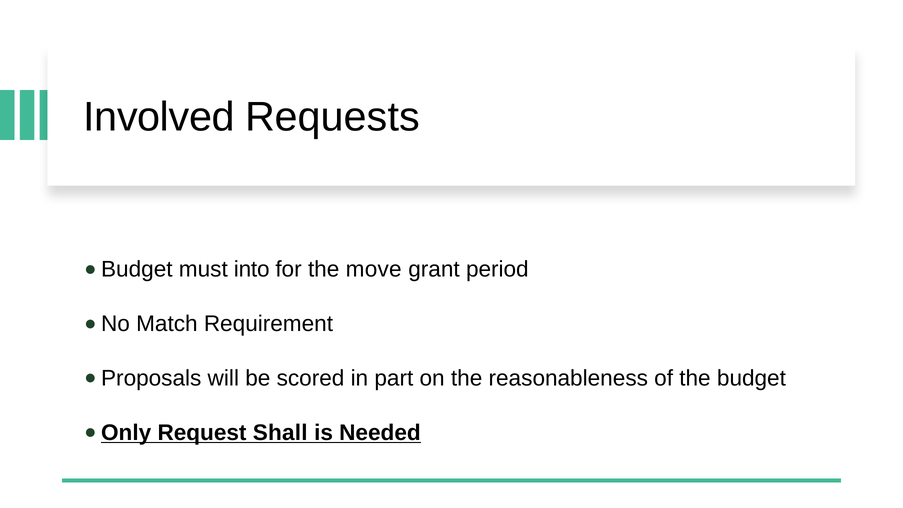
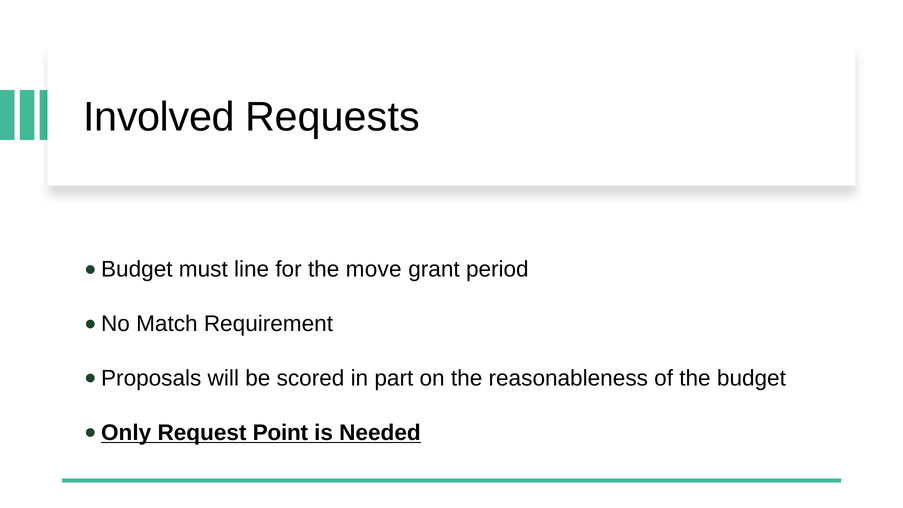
into: into -> line (252, 269)
Shall: Shall -> Point (280, 433)
